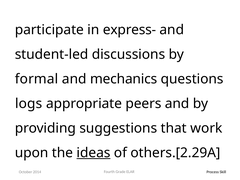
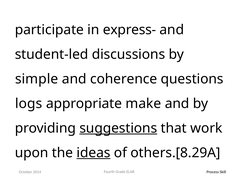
formal: formal -> simple (37, 79)
mechanics: mechanics -> coherence (124, 79)
peers: peers -> make (143, 104)
suggestions underline: none -> present (118, 128)
others.[2.29A: others.[2.29A -> others.[8.29A (175, 153)
